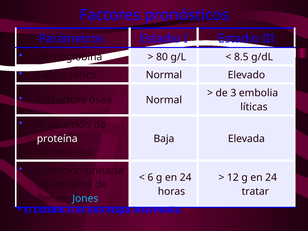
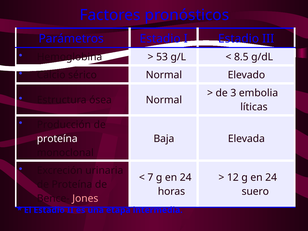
80: 80 -> 53 (162, 57)
6: 6 -> 7 (150, 177)
tratar: tratar -> suero (255, 192)
Jones colour: light blue -> pink (85, 199)
